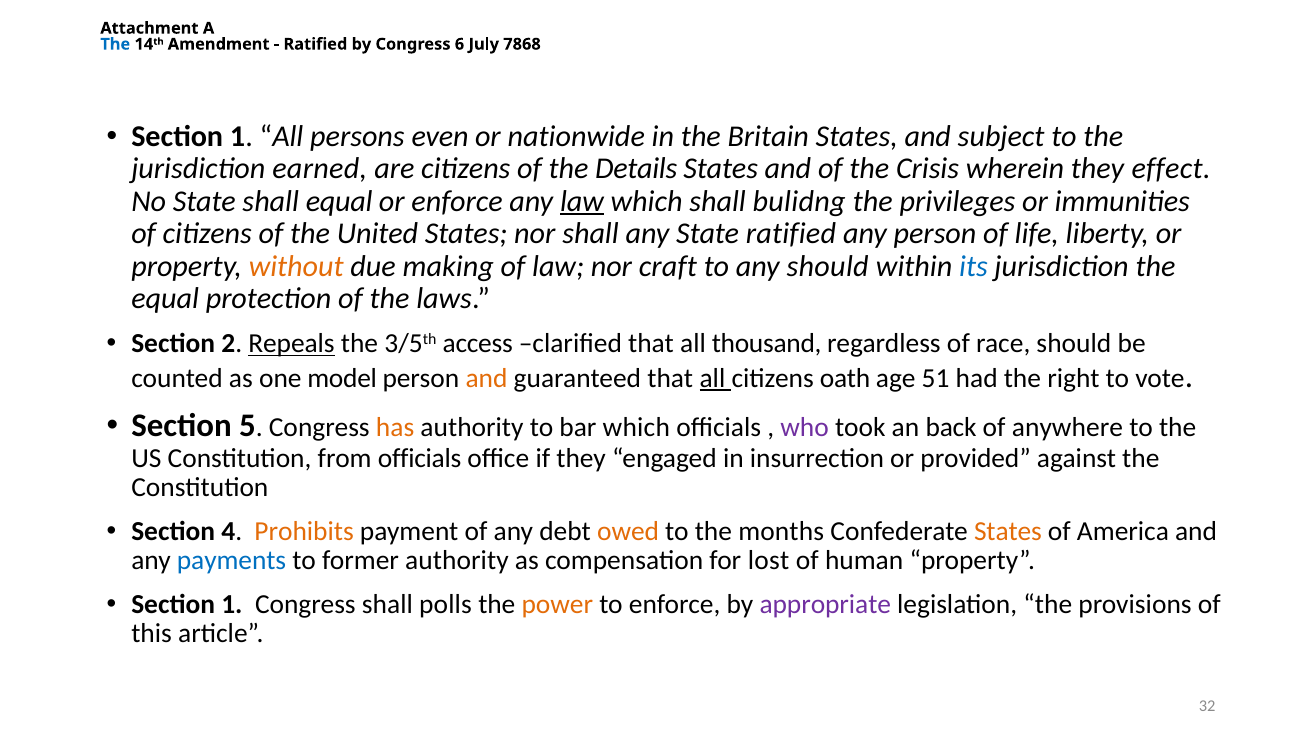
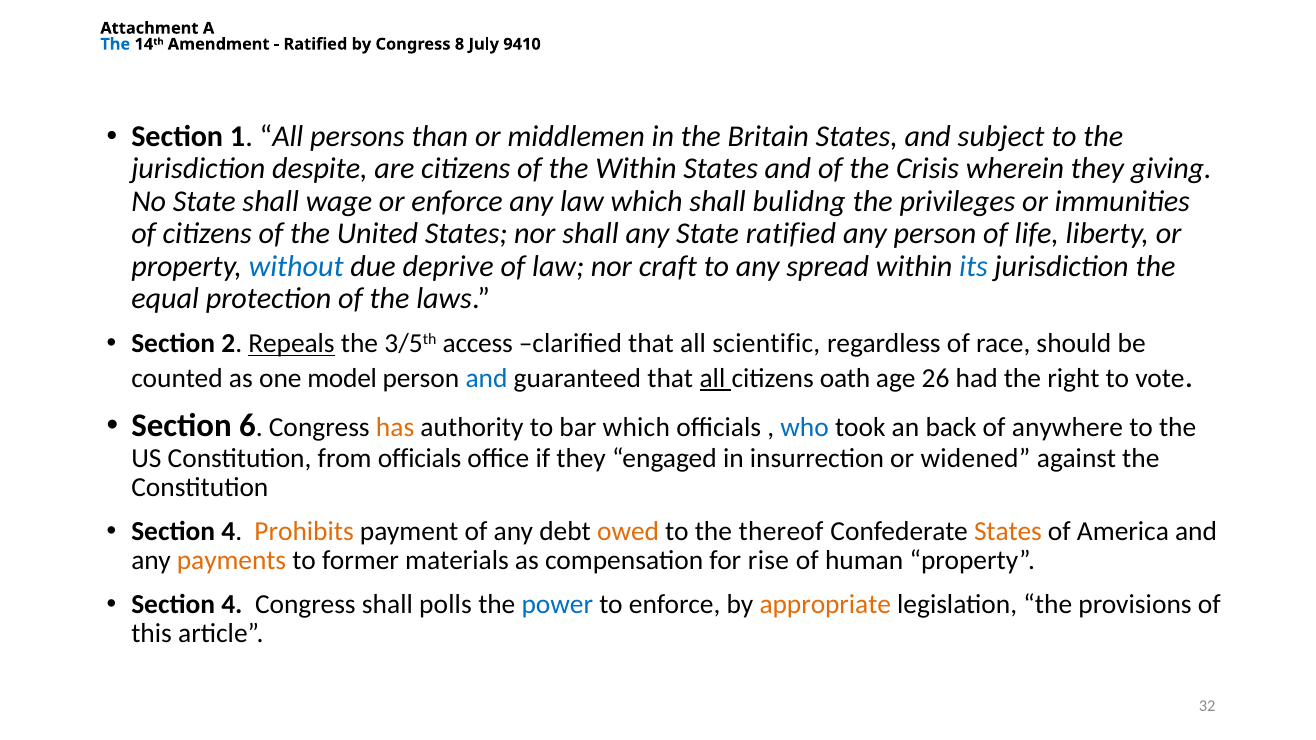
6: 6 -> 8 (460, 44)
7868: 7868 -> 9410 (522, 44)
even: even -> than (440, 136)
nationwide: nationwide -> middlemen (576, 136)
earned: earned -> despite (320, 169)
the Details: Details -> Within (636, 169)
effect: effect -> giving (1171, 169)
shall equal: equal -> wage (339, 201)
law underline: present -> none (582, 201)
without colour: orange -> blue (296, 266)
making: making -> deprive (448, 266)
any should: should -> spread (828, 266)
thousand: thousand -> scientific (766, 344)
and colour: orange -> blue (487, 378)
51: 51 -> 26 (936, 378)
5: 5 -> 6 (248, 426)
who colour: purple -> blue (805, 427)
provided: provided -> widened (975, 458)
months: months -> thereof (781, 531)
payments colour: blue -> orange (232, 561)
former authority: authority -> materials (457, 561)
lost: lost -> rise (768, 561)
1: 1 -> 4 (232, 604)
power colour: orange -> blue (557, 604)
appropriate colour: purple -> orange (825, 604)
